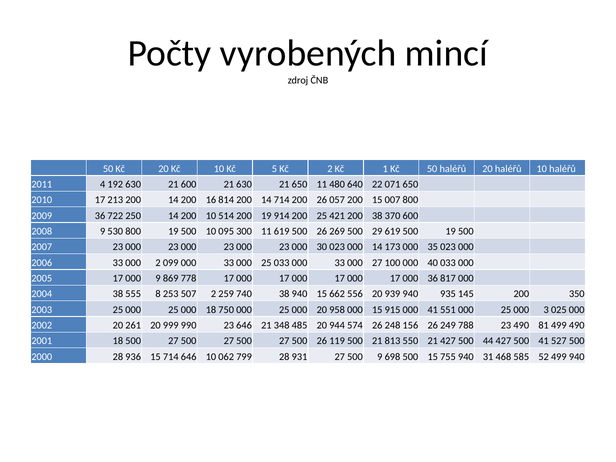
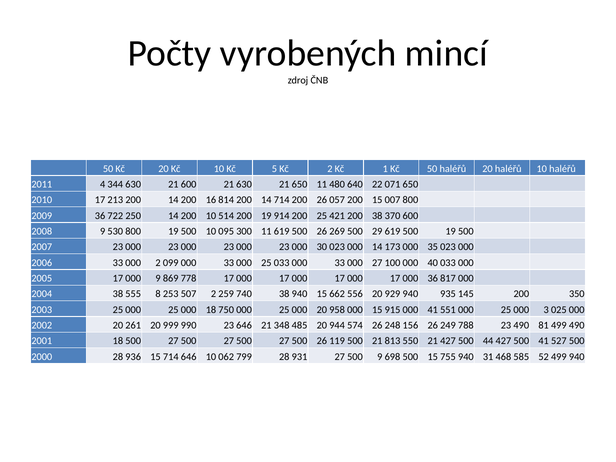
192: 192 -> 344 (115, 184)
939: 939 -> 929 (392, 294)
